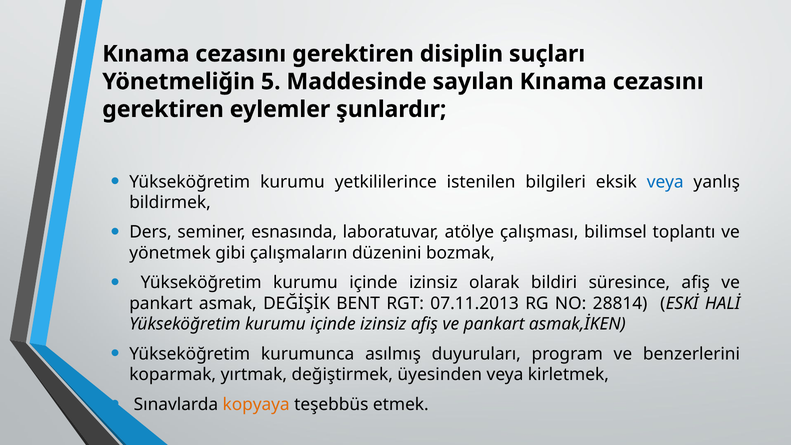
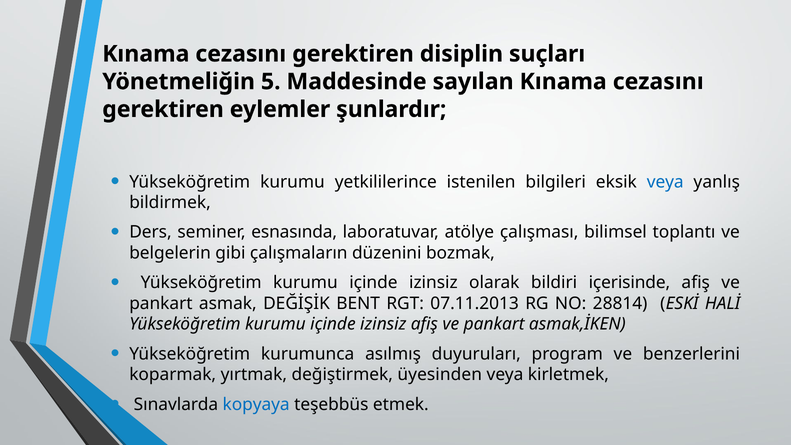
yönetmek: yönetmek -> belgelerin (170, 253)
süresince: süresince -> içerisinde (629, 283)
kopyaya colour: orange -> blue (256, 404)
